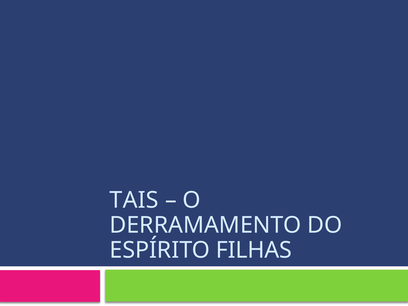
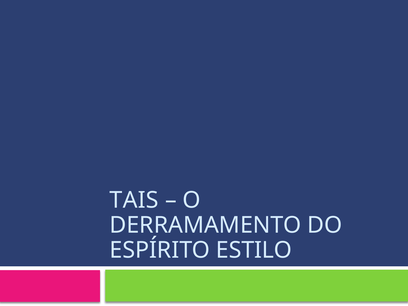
FILHAS: FILHAS -> ESTILO (254, 250)
